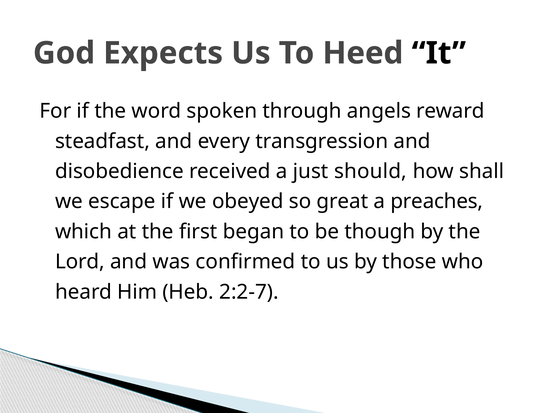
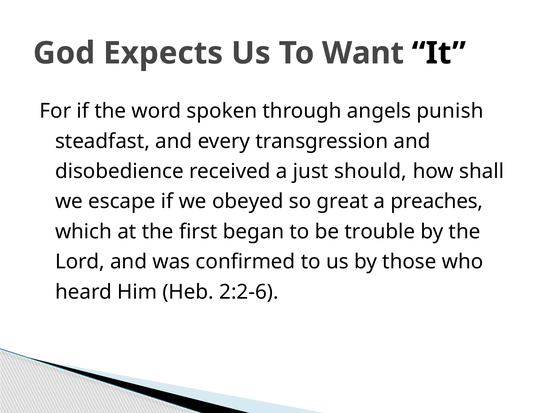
Heed: Heed -> Want (363, 53)
reward: reward -> punish (450, 111)
though: though -> trouble (380, 232)
2:2-7: 2:2-7 -> 2:2-6 (249, 292)
